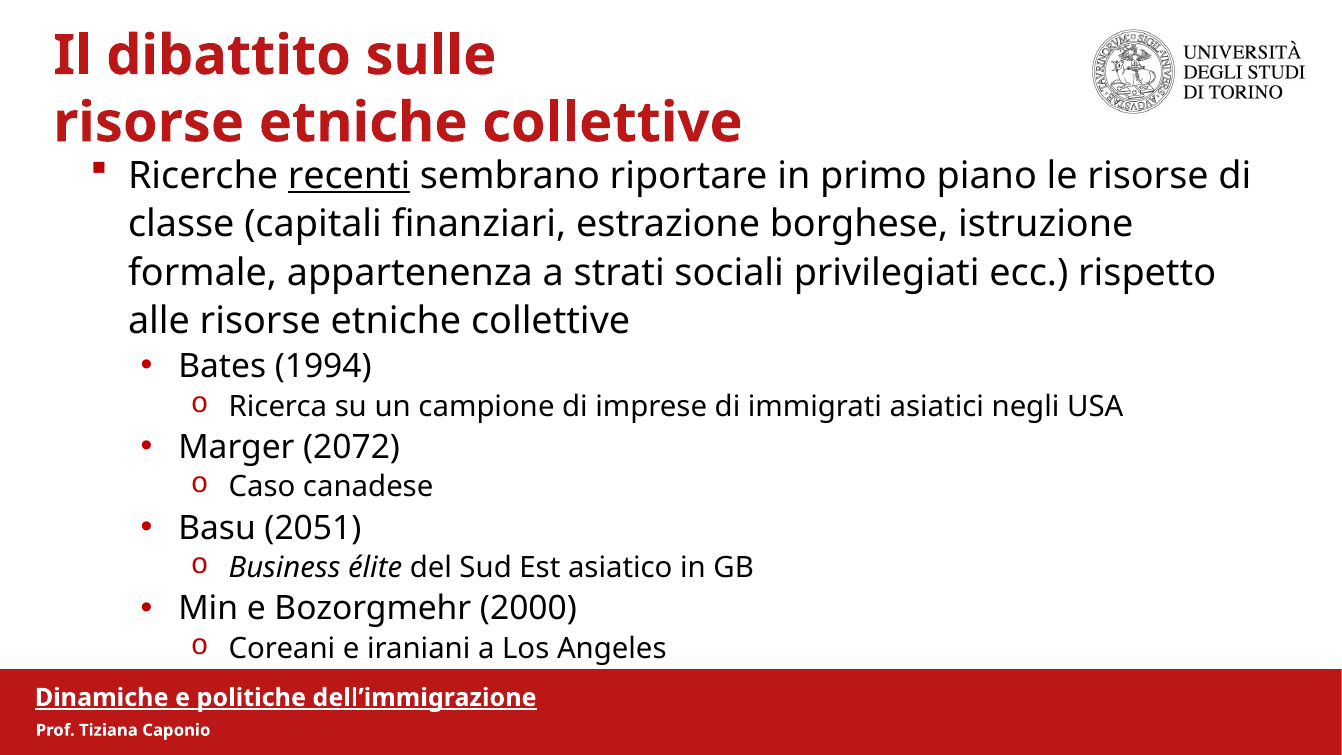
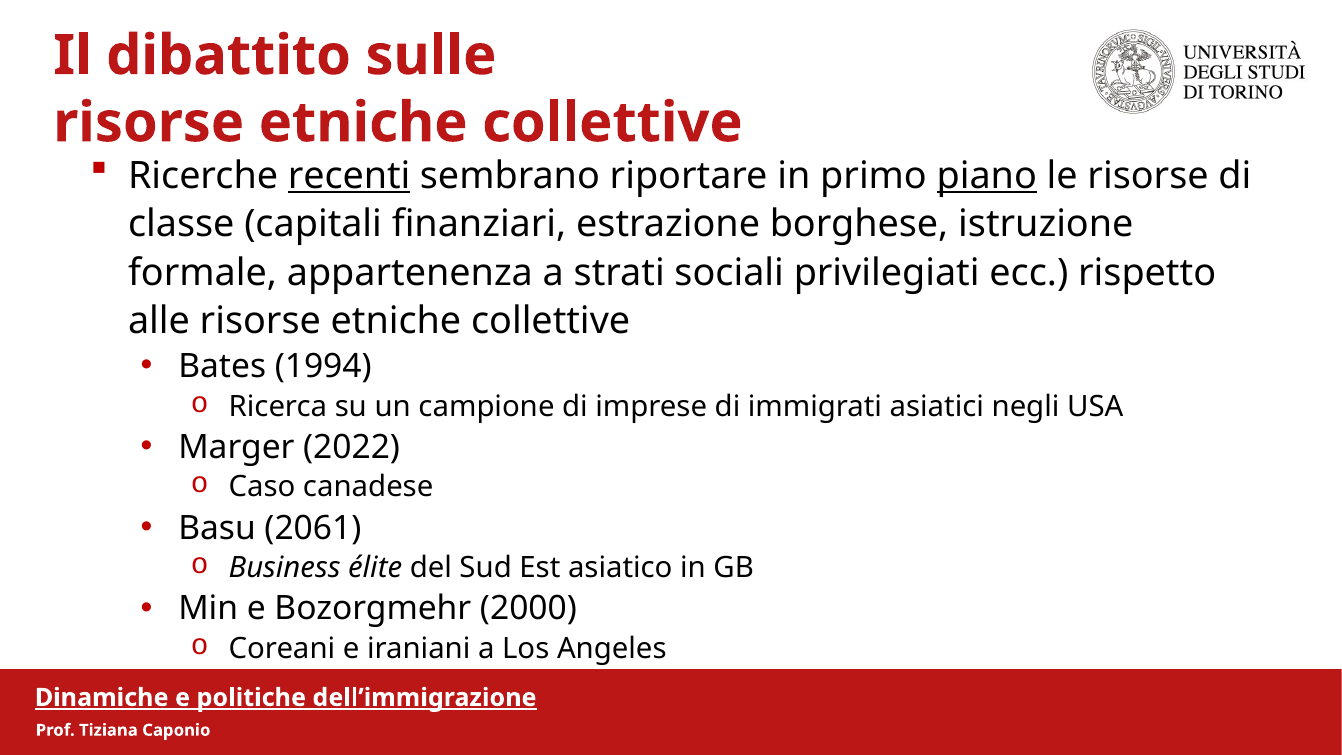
piano underline: none -> present (987, 176)
2072: 2072 -> 2022 (352, 447)
2051: 2051 -> 2061 (313, 528)
